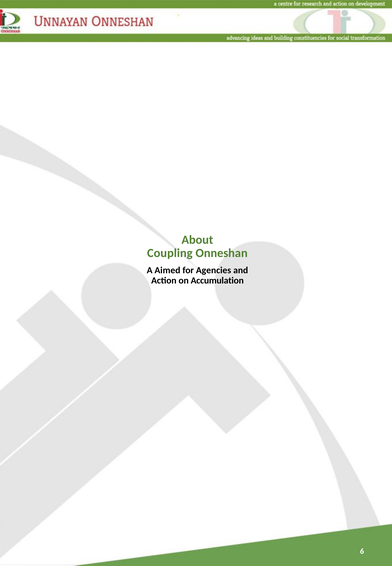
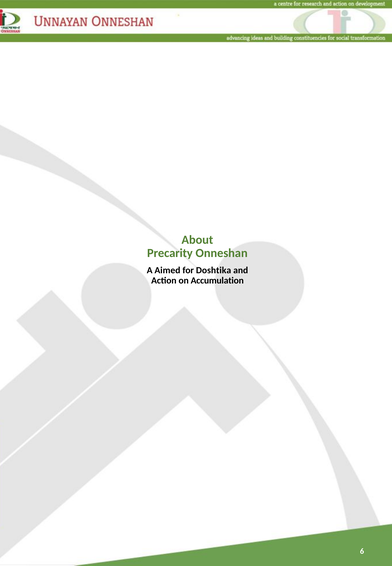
Coupling: Coupling -> Precarity (170, 253)
Agencies: Agencies -> Doshtika (214, 270)
